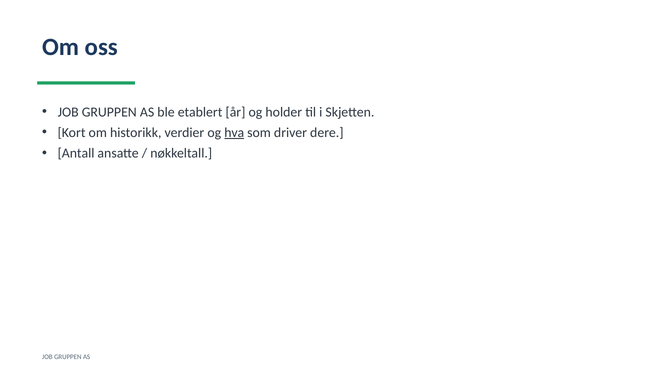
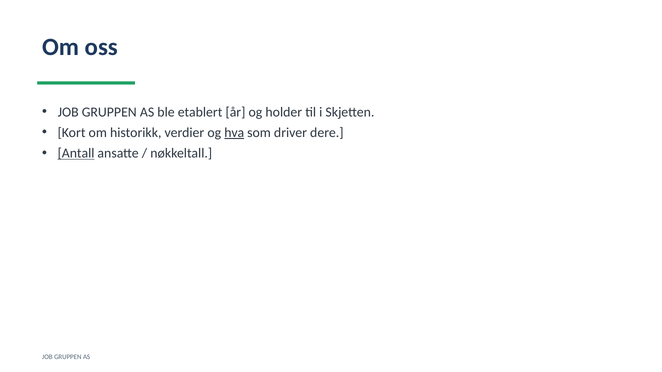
Antall underline: none -> present (76, 154)
